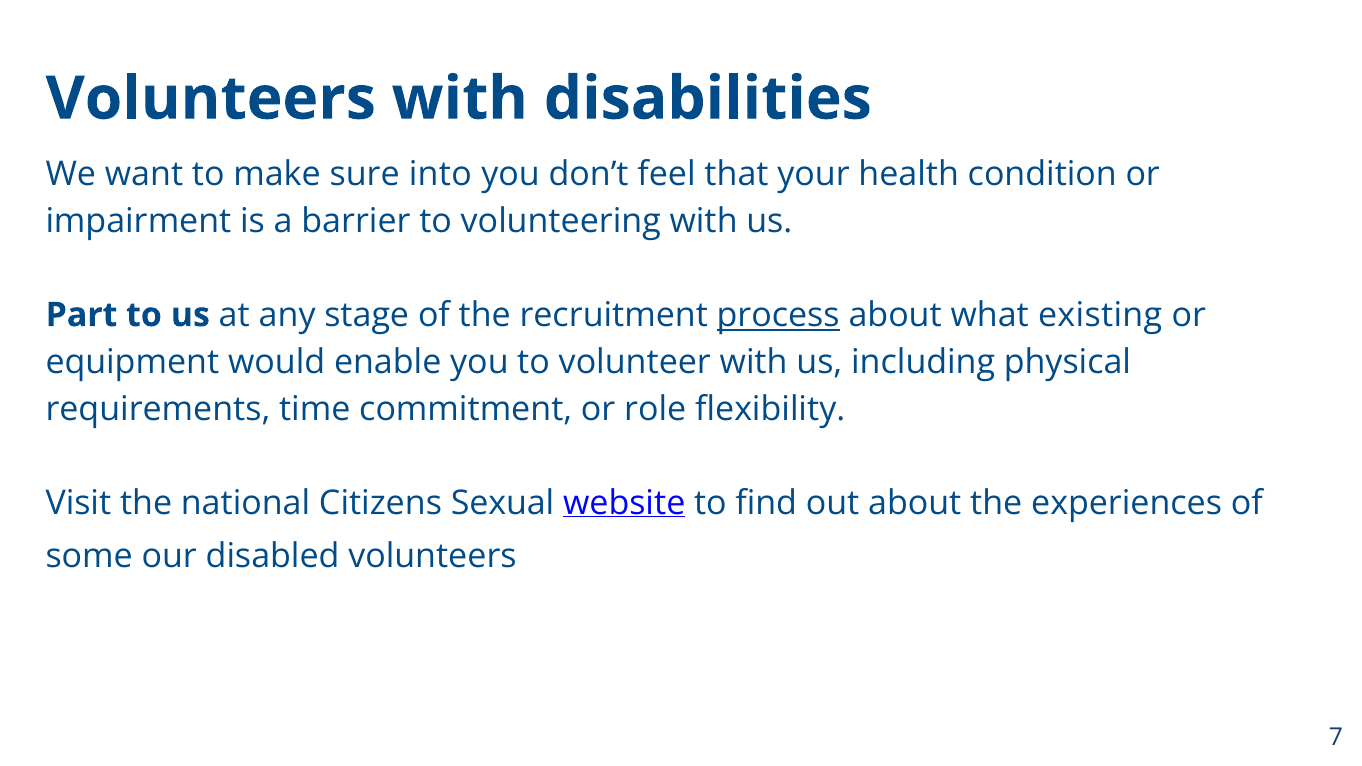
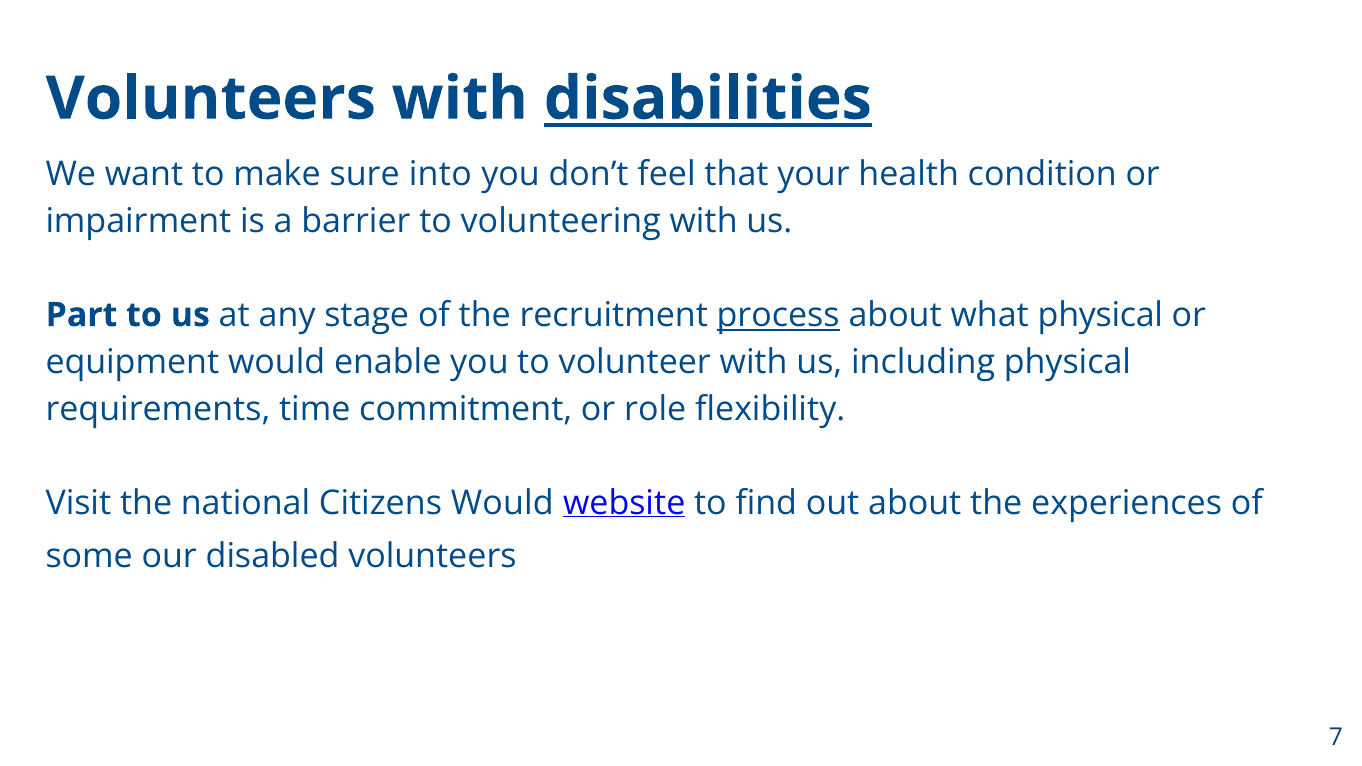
disabilities underline: none -> present (708, 99)
what existing: existing -> physical (1100, 315)
Citizens Sexual: Sexual -> Would (502, 504)
